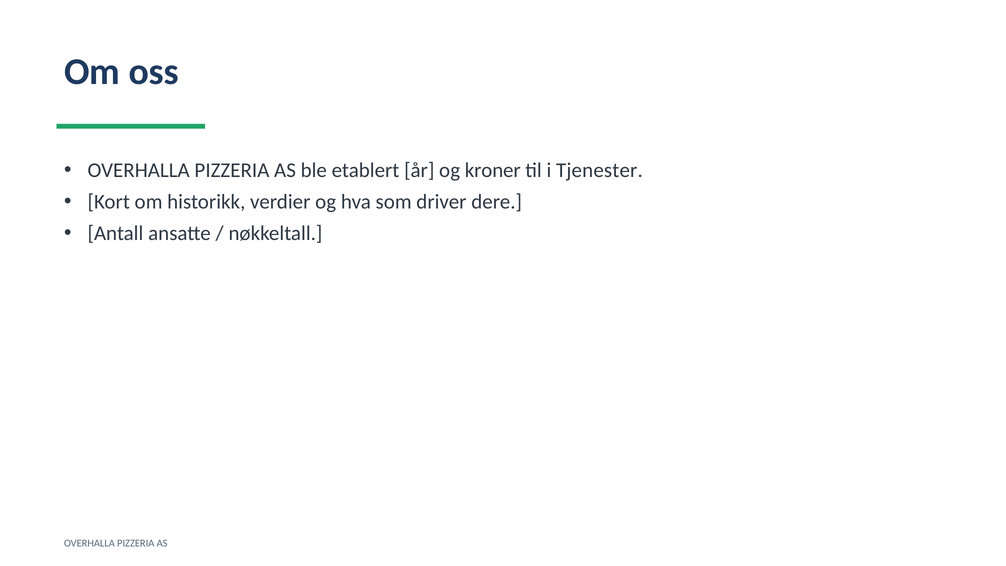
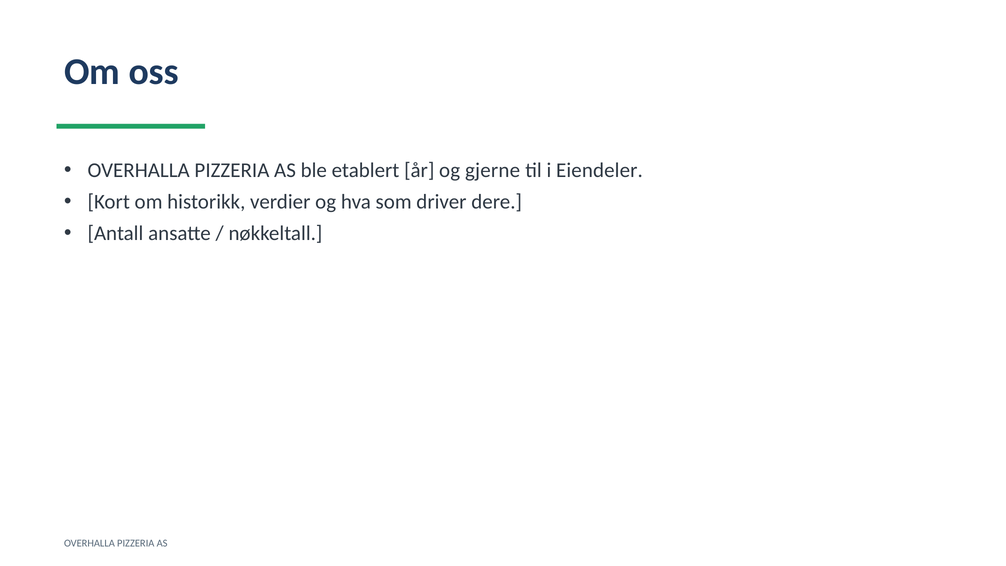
kroner: kroner -> gjerne (493, 170)
Tjenester: Tjenester -> Eiendeler (599, 170)
